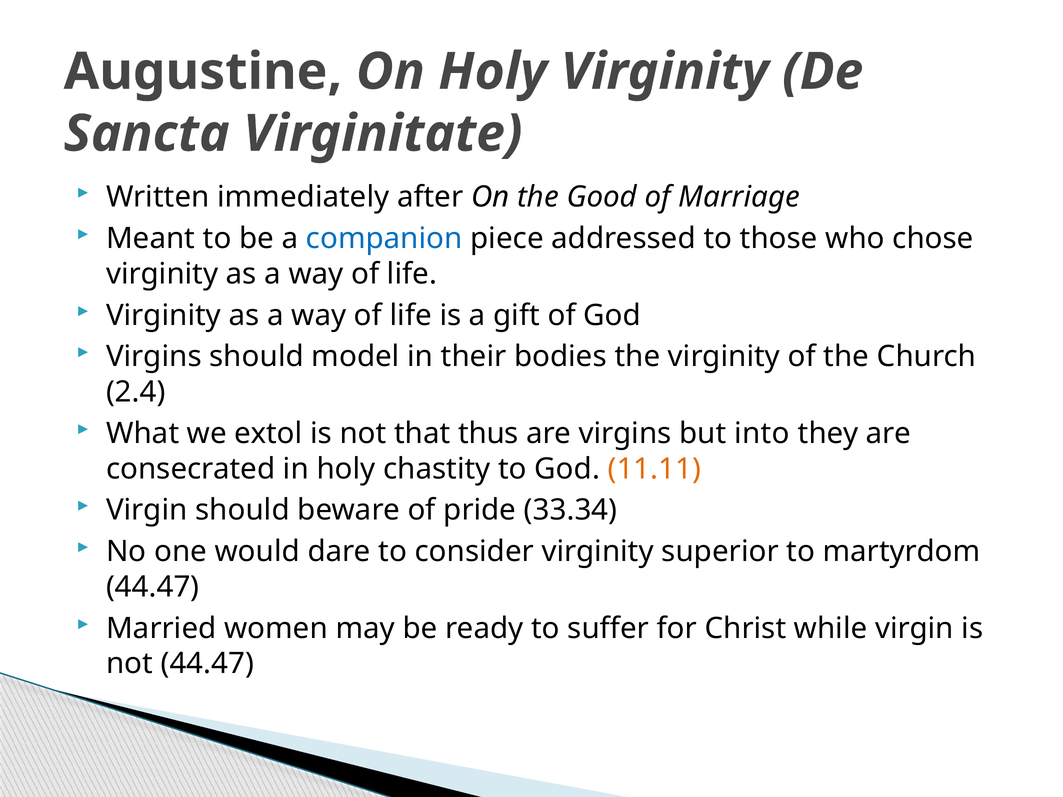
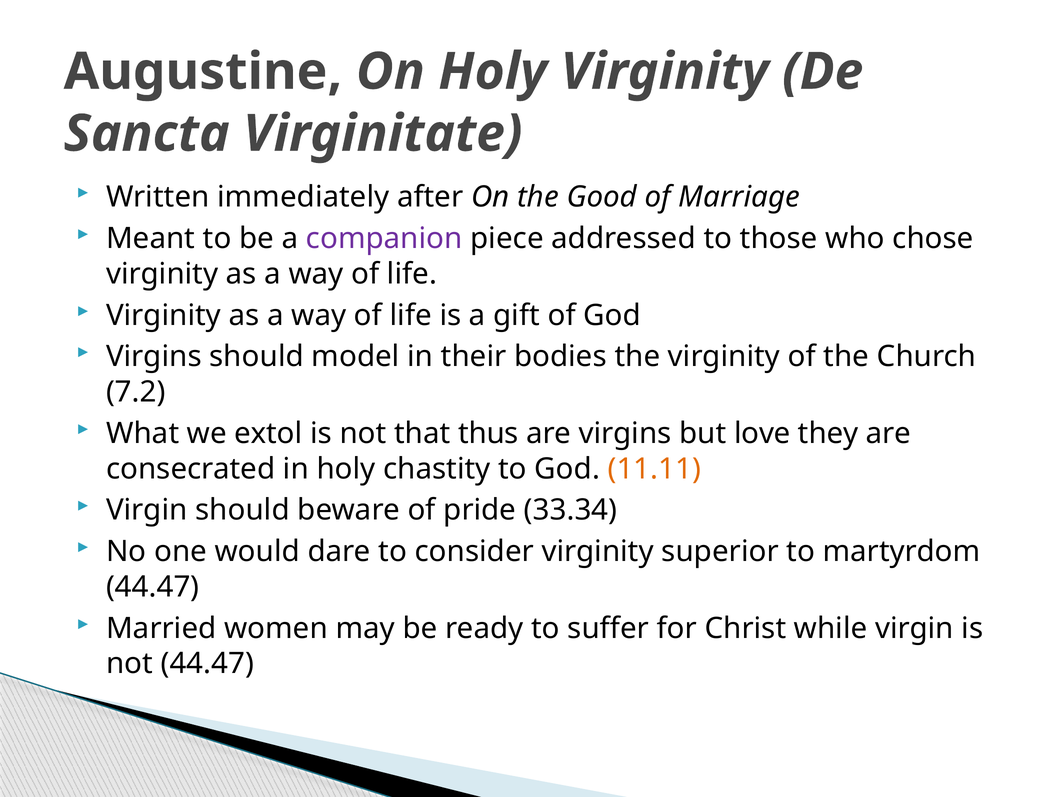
companion colour: blue -> purple (384, 239)
2.4: 2.4 -> 7.2 (136, 392)
into: into -> love (762, 434)
